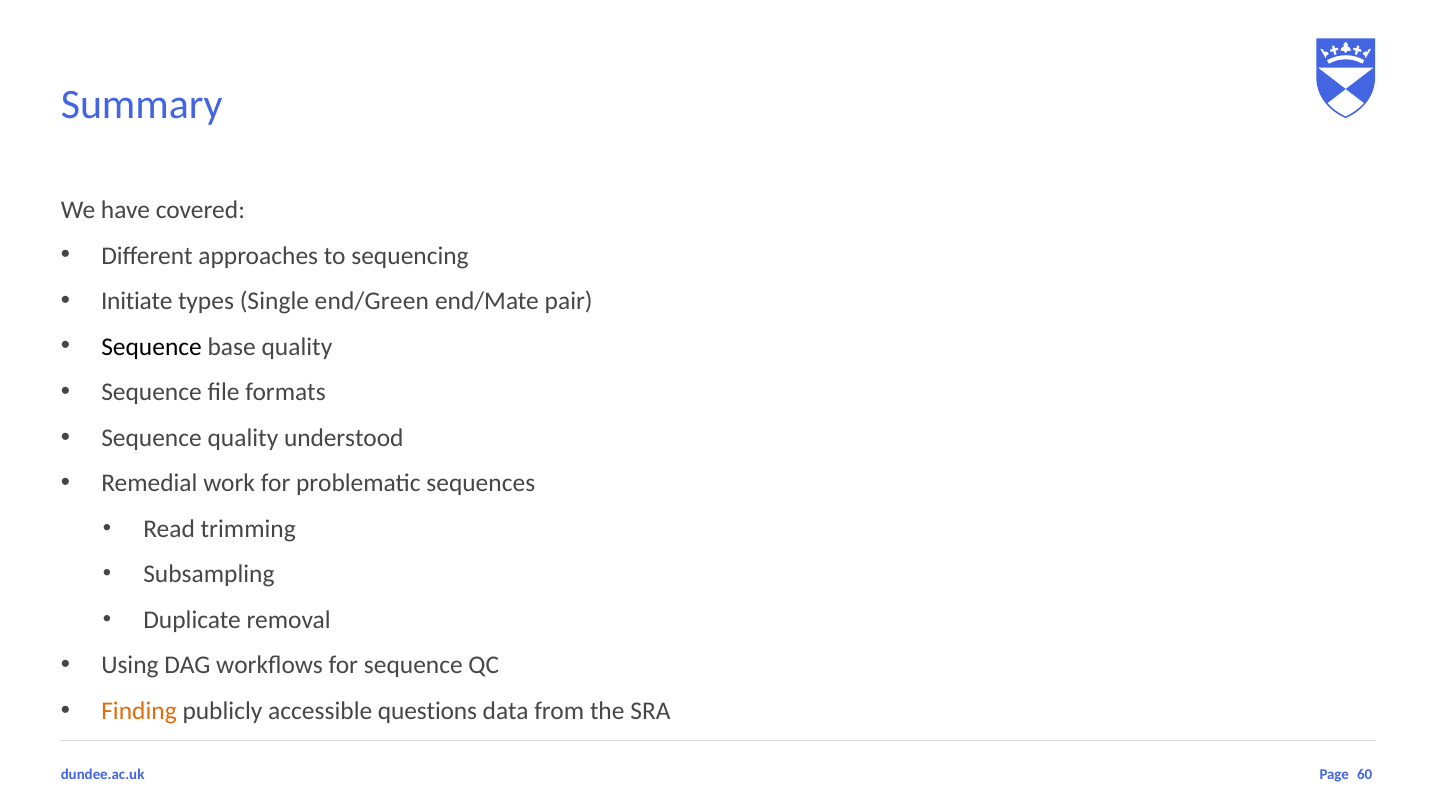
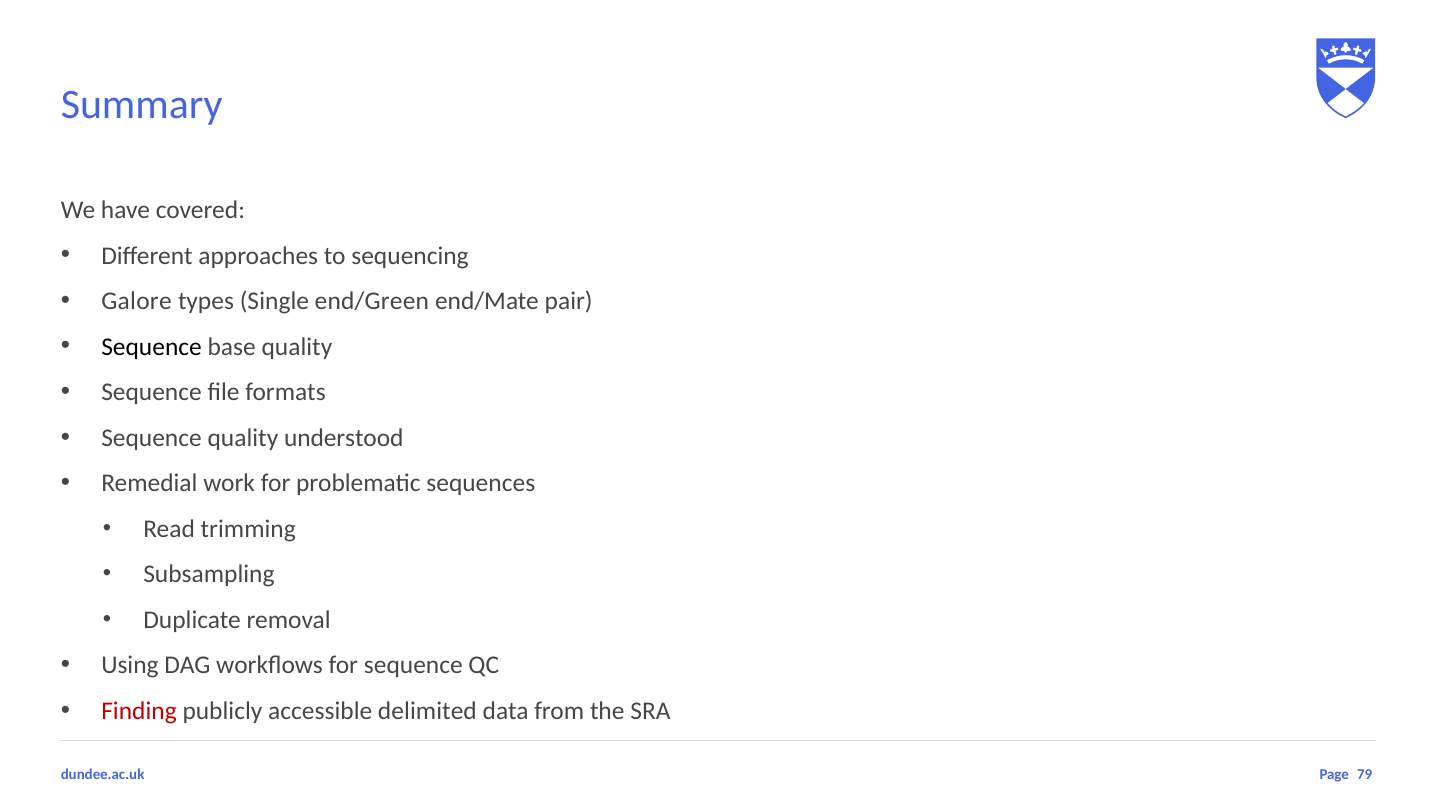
Initiate: Initiate -> Galore (137, 301)
Finding colour: orange -> red (139, 711)
questions: questions -> delimited (427, 711)
60: 60 -> 79 (1365, 774)
